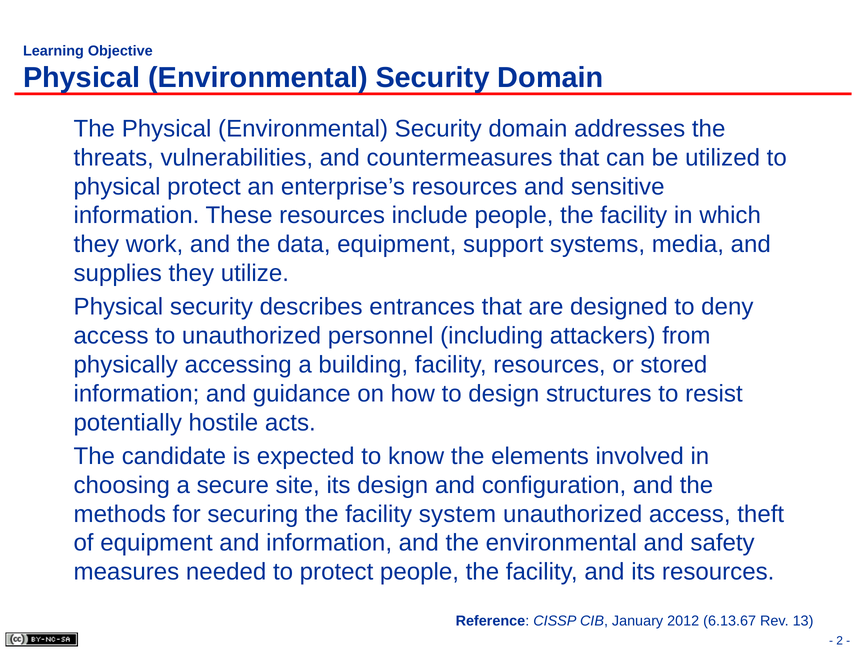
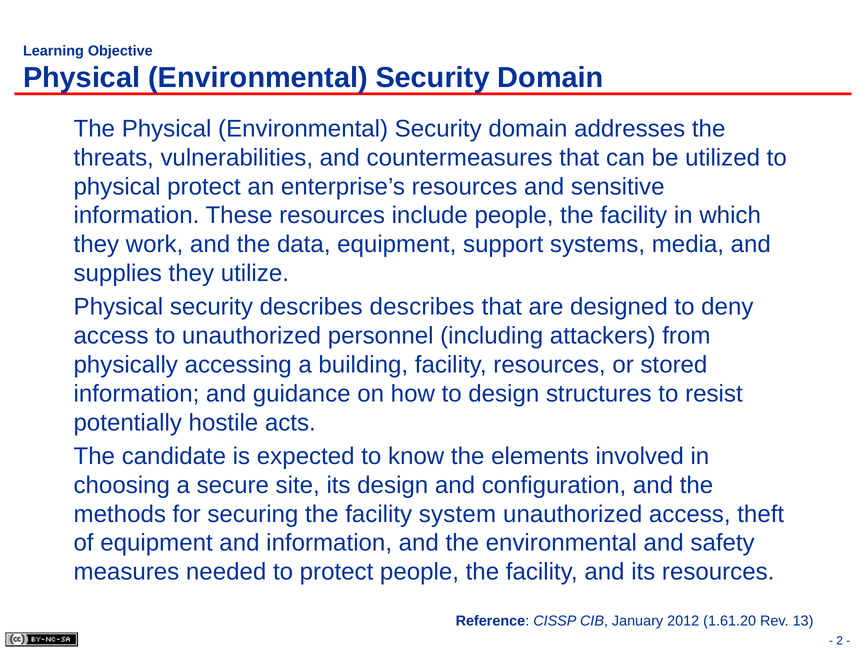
describes entrances: entrances -> describes (422, 307)
6.13.67: 6.13.67 -> 1.61.20 (730, 621)
